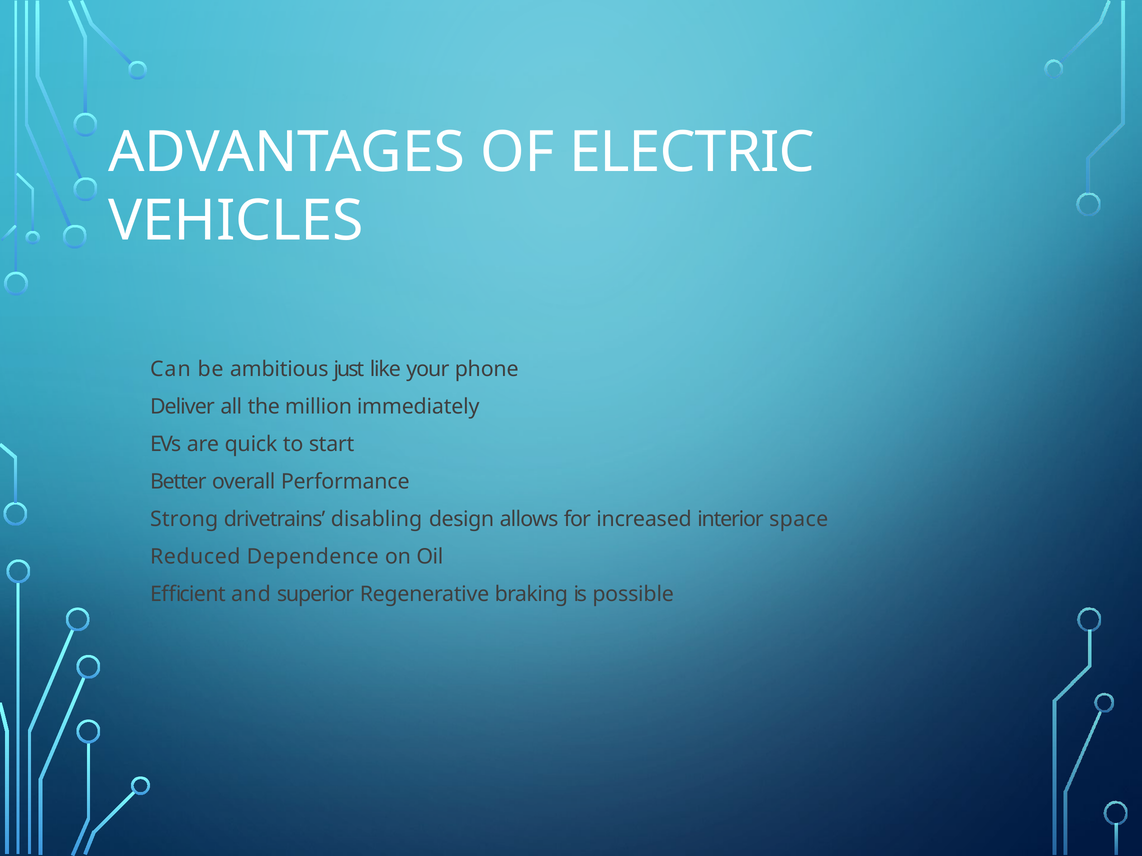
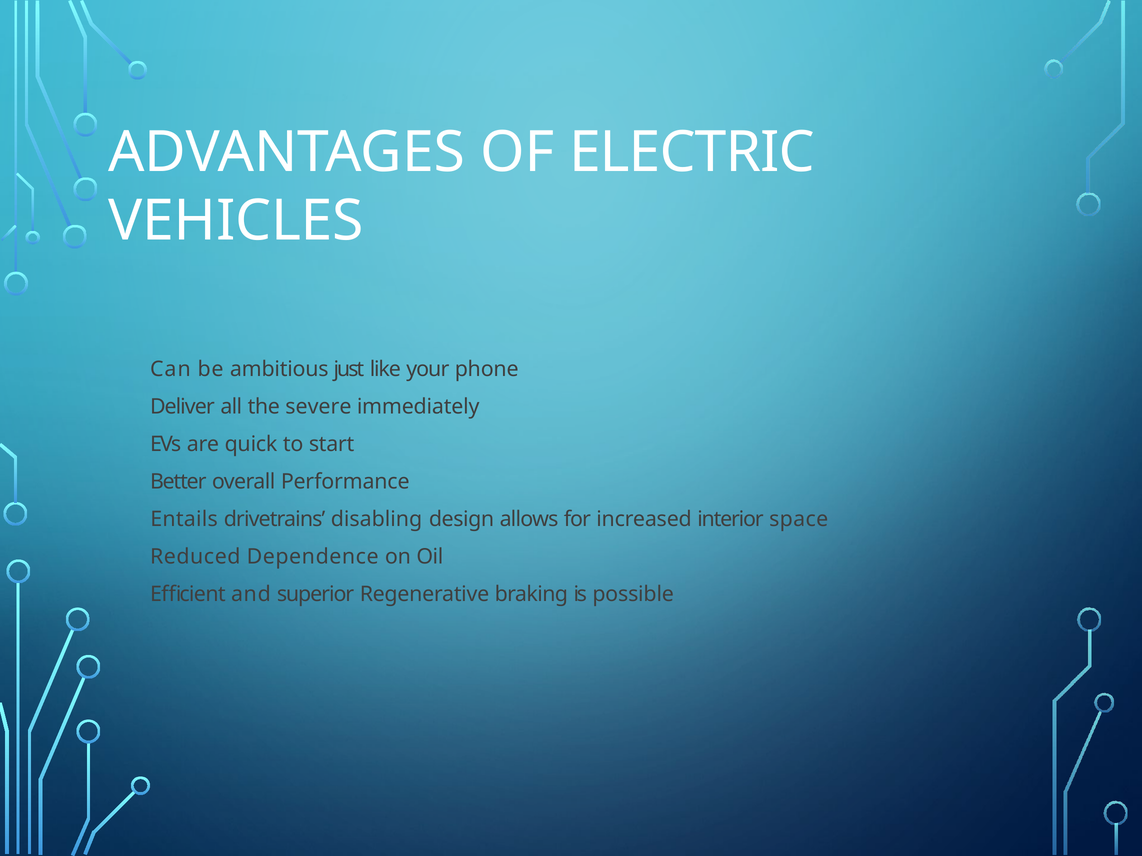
million: million -> severe (318, 407)
Strong: Strong -> Entails (184, 519)
